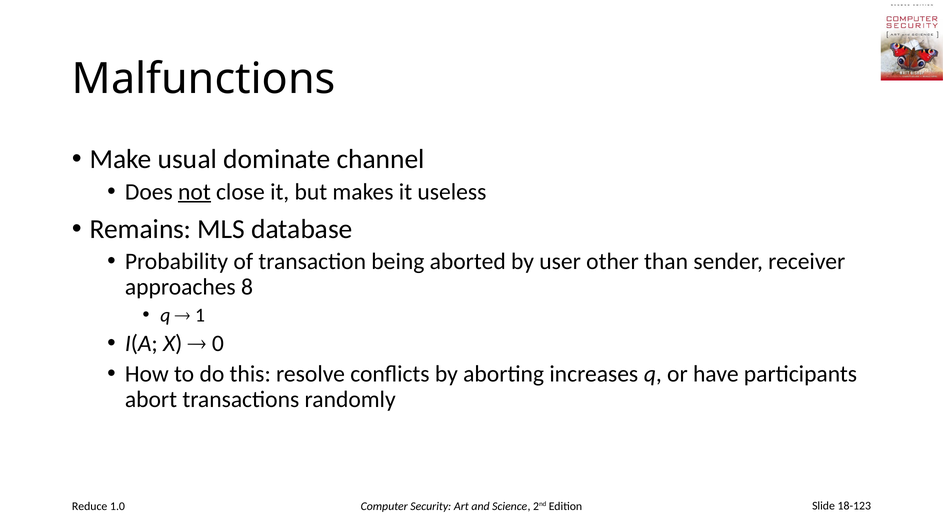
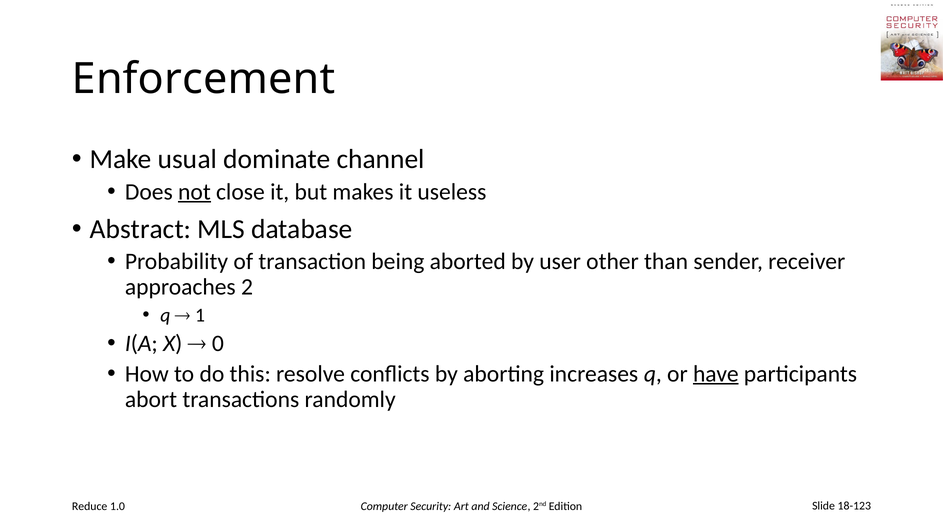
Malfunctions: Malfunctions -> Enforcement (204, 79)
Remains: Remains -> Abstract (140, 229)
8: 8 -> 2 (247, 287)
have underline: none -> present (716, 374)
